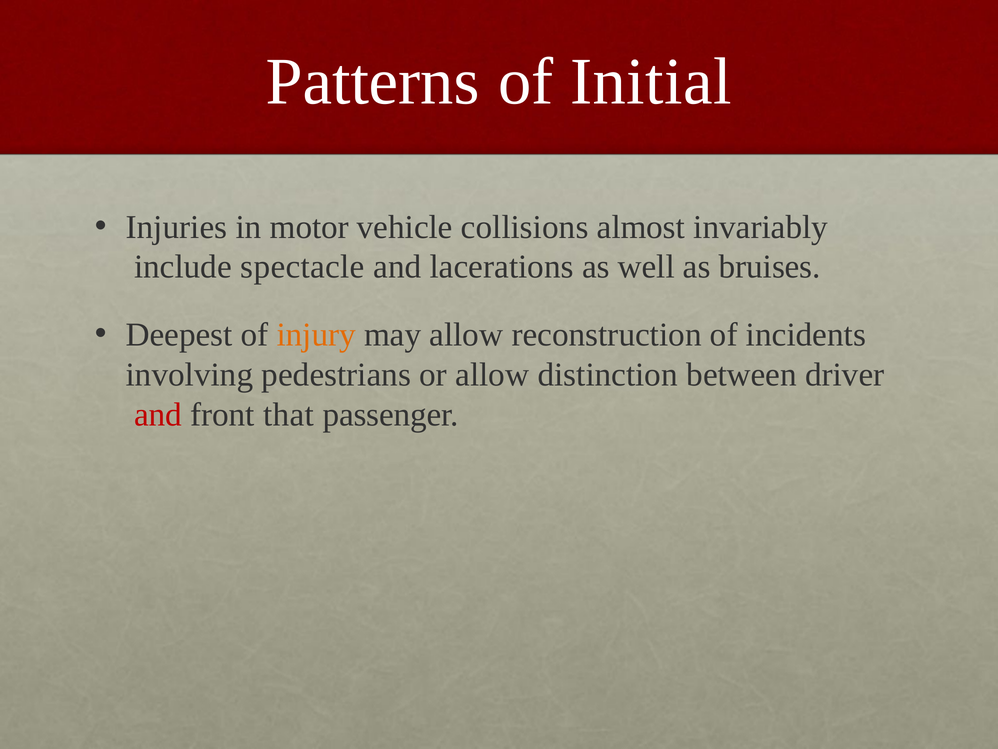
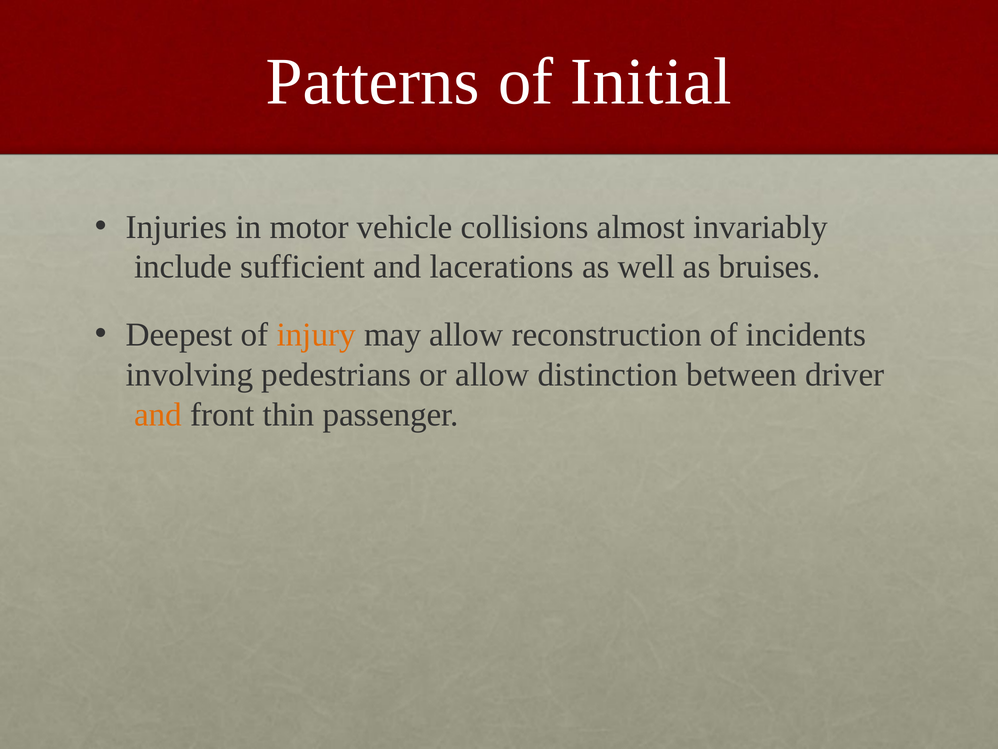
spectacle: spectacle -> sufficient (303, 267)
and colour: red -> orange (158, 414)
that: that -> thin (289, 414)
